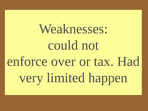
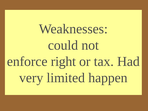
over: over -> right (63, 62)
